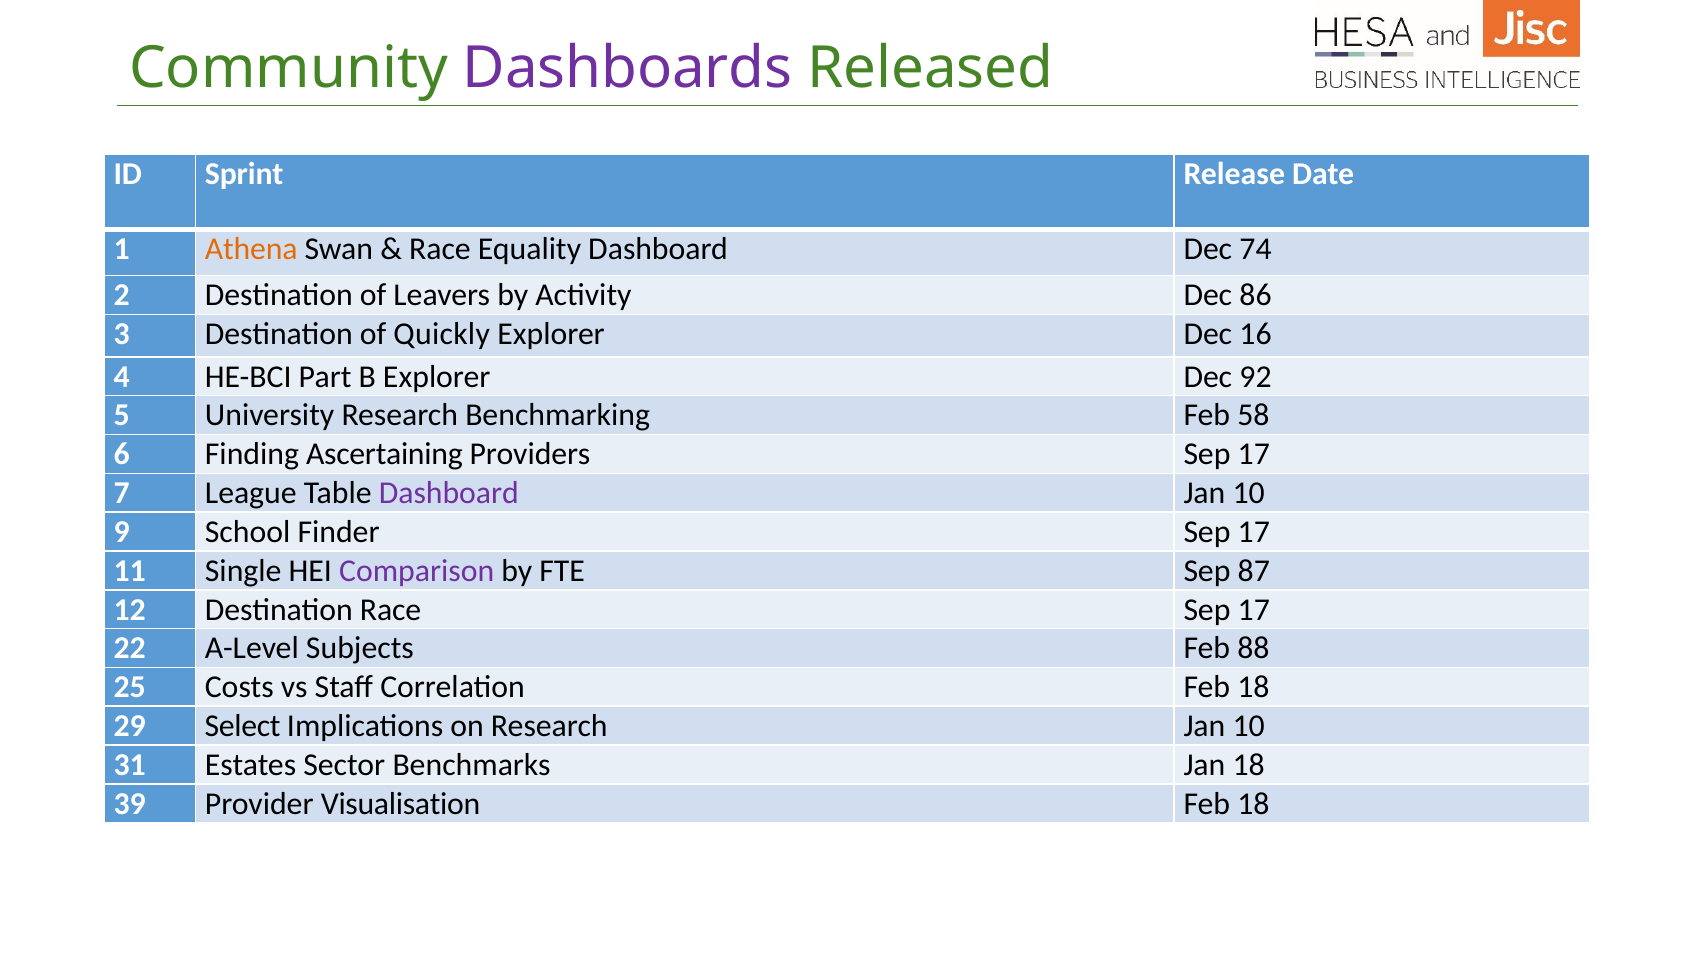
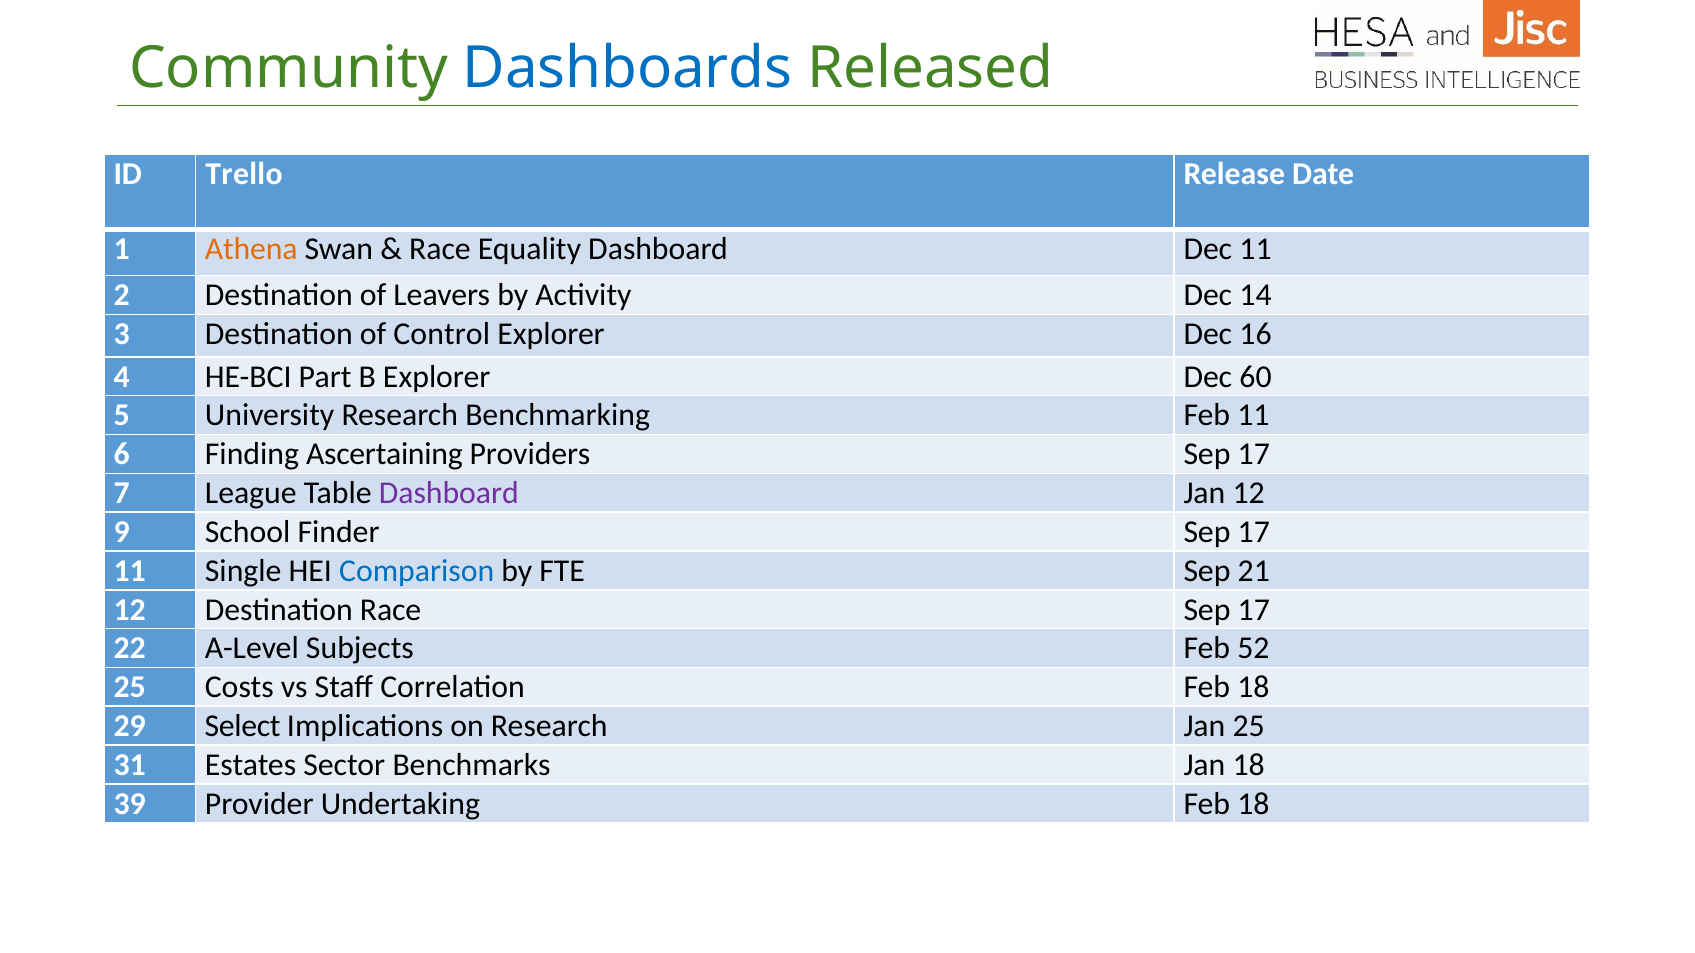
Dashboards colour: purple -> blue (628, 68)
Sprint: Sprint -> Trello (244, 174)
Dec 74: 74 -> 11 (1256, 249)
86: 86 -> 14 (1256, 296)
Quickly: Quickly -> Control (442, 334)
92: 92 -> 60 (1256, 377)
Feb 58: 58 -> 11 (1253, 416)
10: 10 -> 12 (1249, 493)
Comparison colour: purple -> blue (417, 571)
87: 87 -> 21 (1254, 571)
88: 88 -> 52 (1253, 649)
Research Jan 10: 10 -> 25 (1249, 726)
Visualisation: Visualisation -> Undertaking (400, 804)
